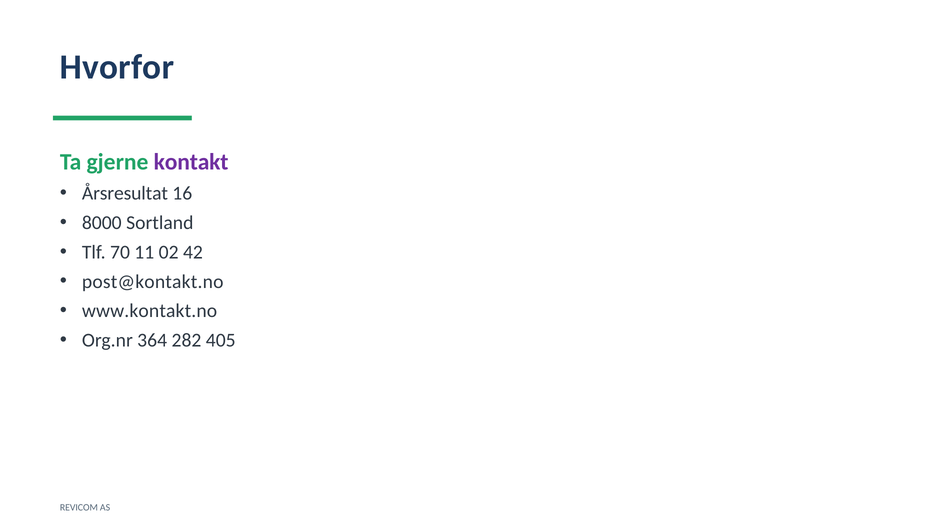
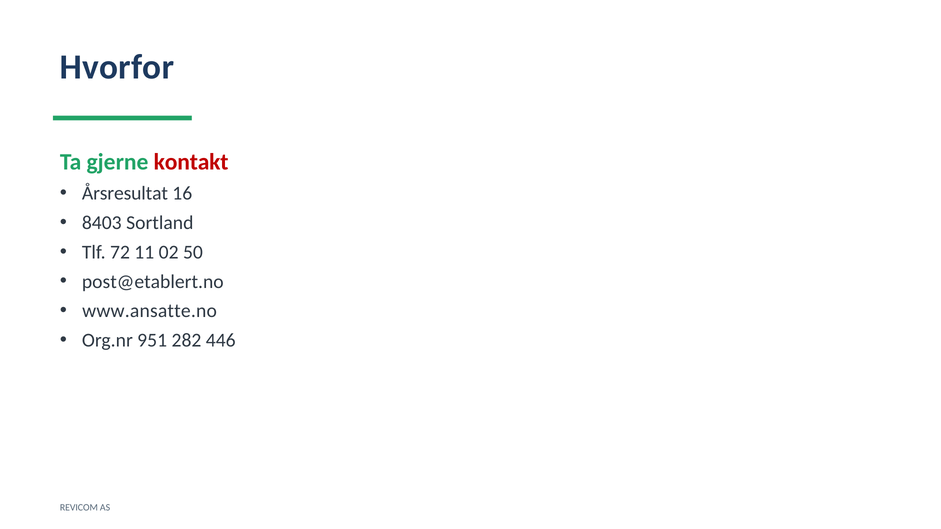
kontakt colour: purple -> red (191, 162)
8000: 8000 -> 8403 (102, 223)
70: 70 -> 72 (120, 252)
42: 42 -> 50 (193, 252)
post@kontakt.no: post@kontakt.no -> post@etablert.no (153, 282)
www.kontakt.no: www.kontakt.no -> www.ansatte.no (150, 311)
364: 364 -> 951 (152, 341)
405: 405 -> 446 (221, 341)
